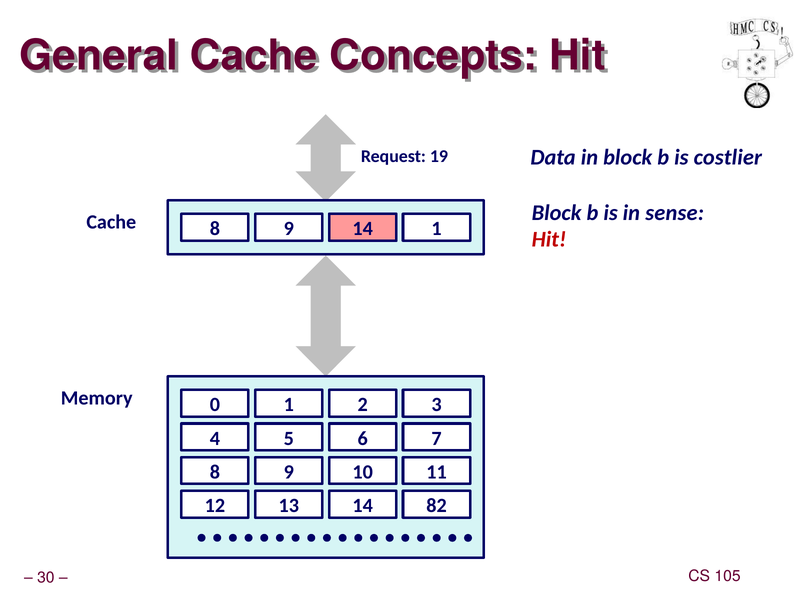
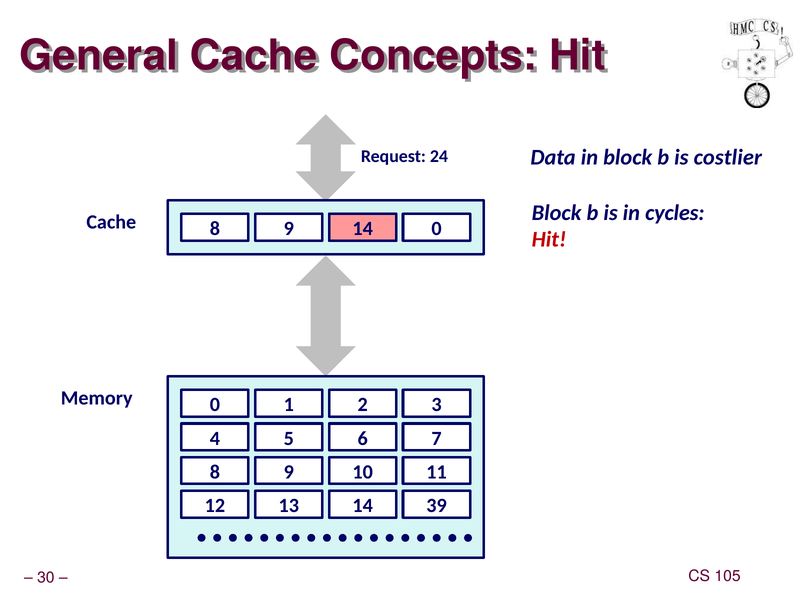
19: 19 -> 24 (439, 156)
sense: sense -> cycles (675, 213)
1: 1 -> 0 (437, 229)
82: 82 -> 39 (437, 505)
